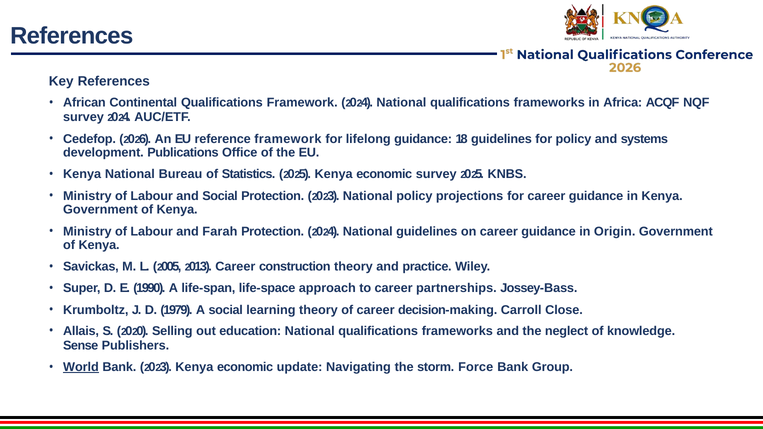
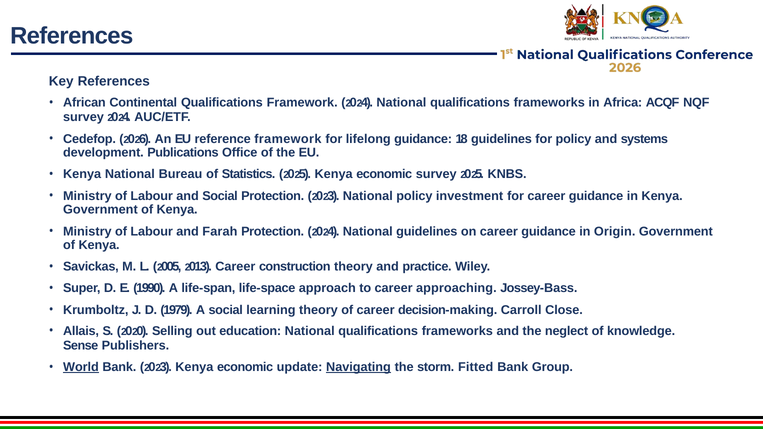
projections: projections -> investment (470, 196)
partnerships: partnerships -> approaching (456, 288)
Navigating underline: none -> present (358, 367)
Force: Force -> Fitted (476, 367)
